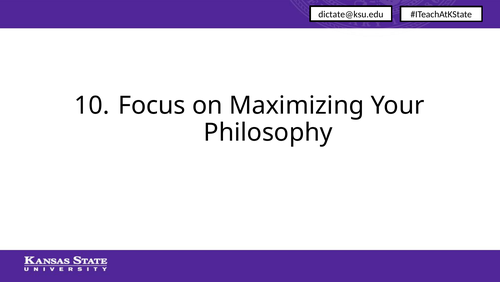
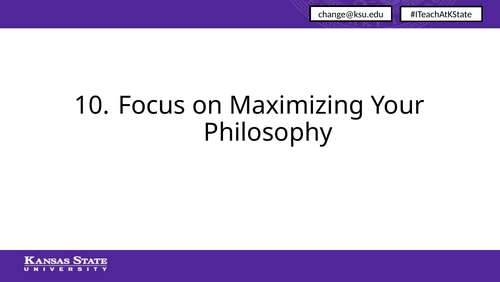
dictate@ksu.edu: dictate@ksu.edu -> change@ksu.edu (351, 14)
